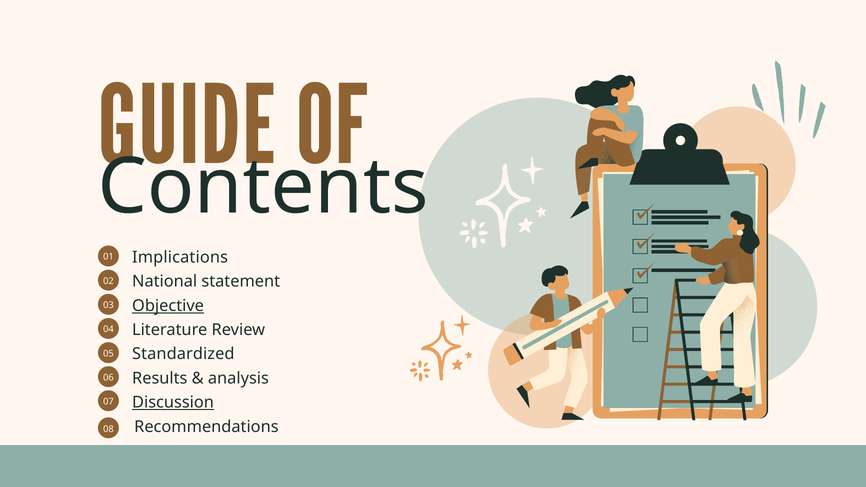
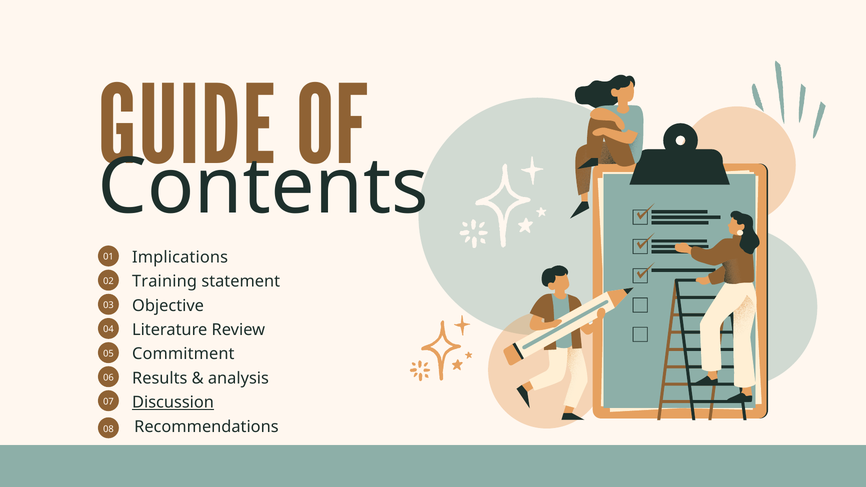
National: National -> Training (165, 282)
Objective underline: present -> none (168, 306)
Standardized: Standardized -> Commitment (183, 354)
